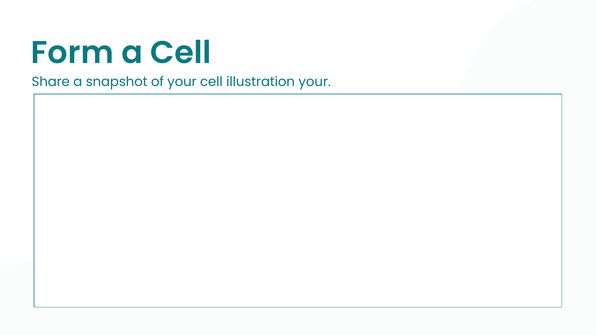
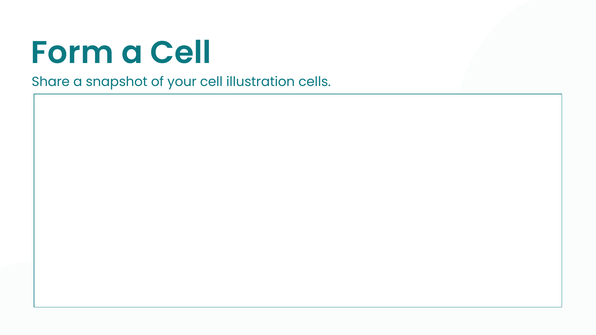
illustration your: your -> cells (315, 82)
